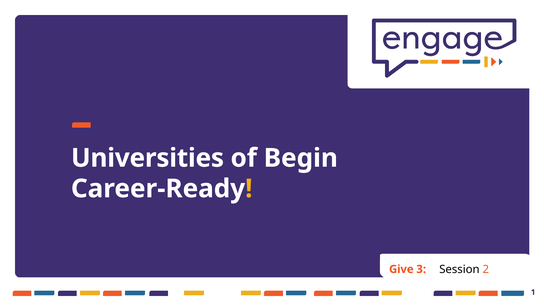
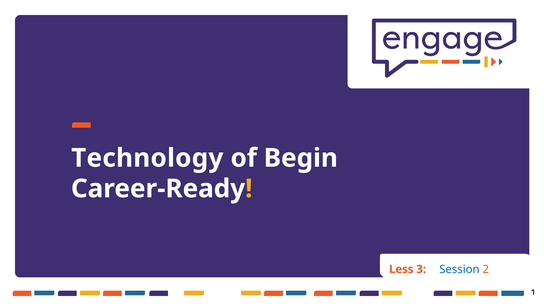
Universities: Universities -> Technology (147, 158)
Give: Give -> Less (401, 270)
Session colour: black -> blue (459, 270)
